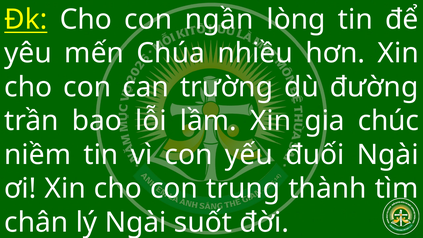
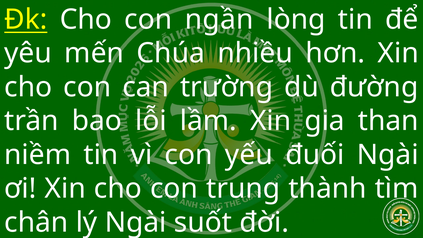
chúc: chúc -> than (388, 121)
